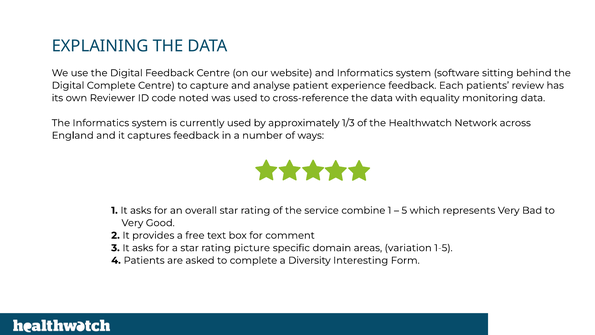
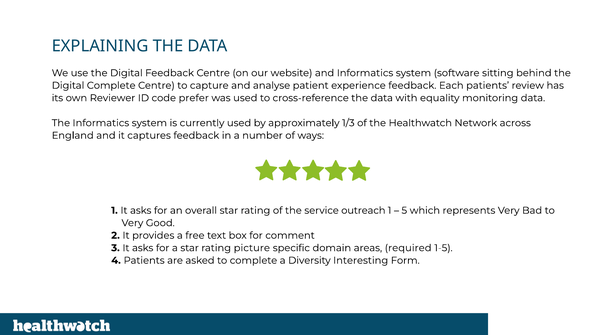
noted: noted -> prefer (194, 98)
combine: combine -> outreach (363, 210)
variation: variation -> required (408, 248)
